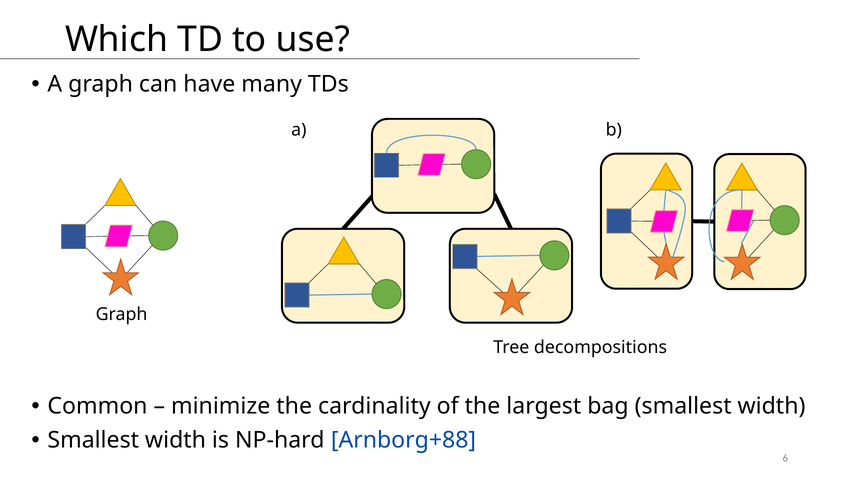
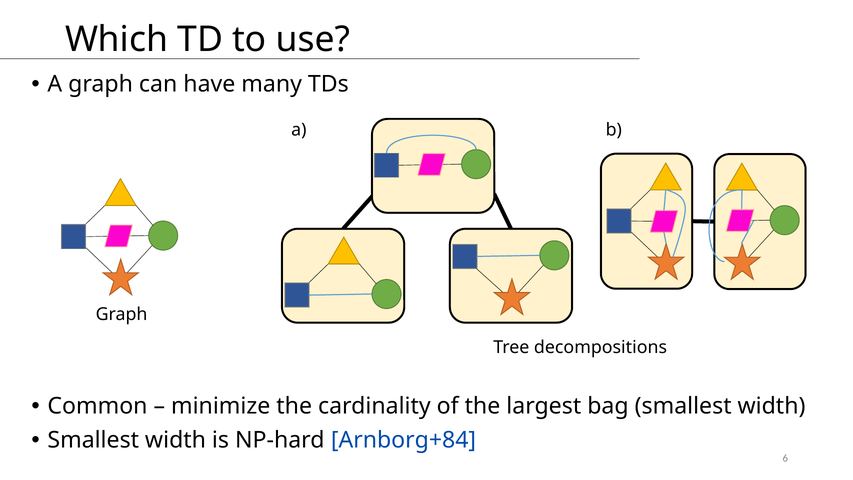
Arnborg+88: Arnborg+88 -> Arnborg+84 (404, 440)
